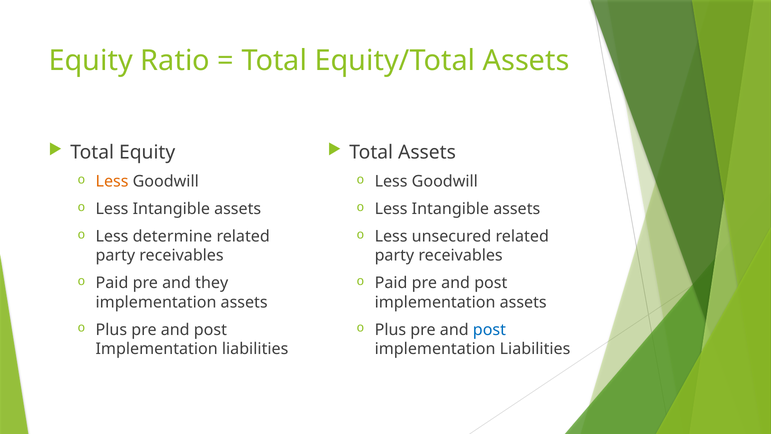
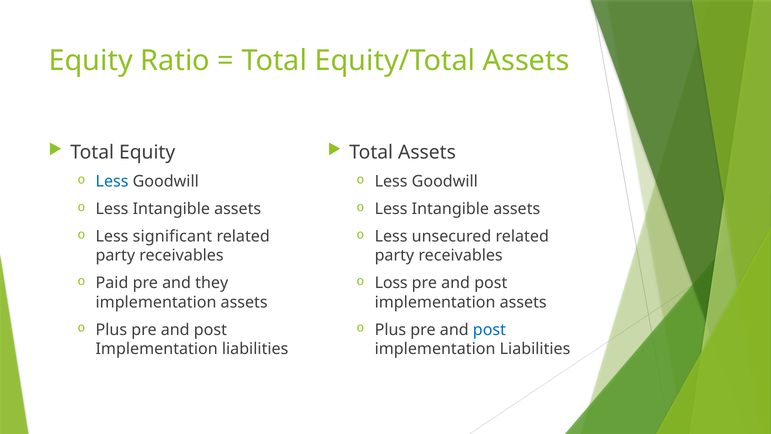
Less colour: orange -> blue (112, 181)
determine: determine -> significant (172, 236)
Paid: Paid -> Loss (391, 283)
